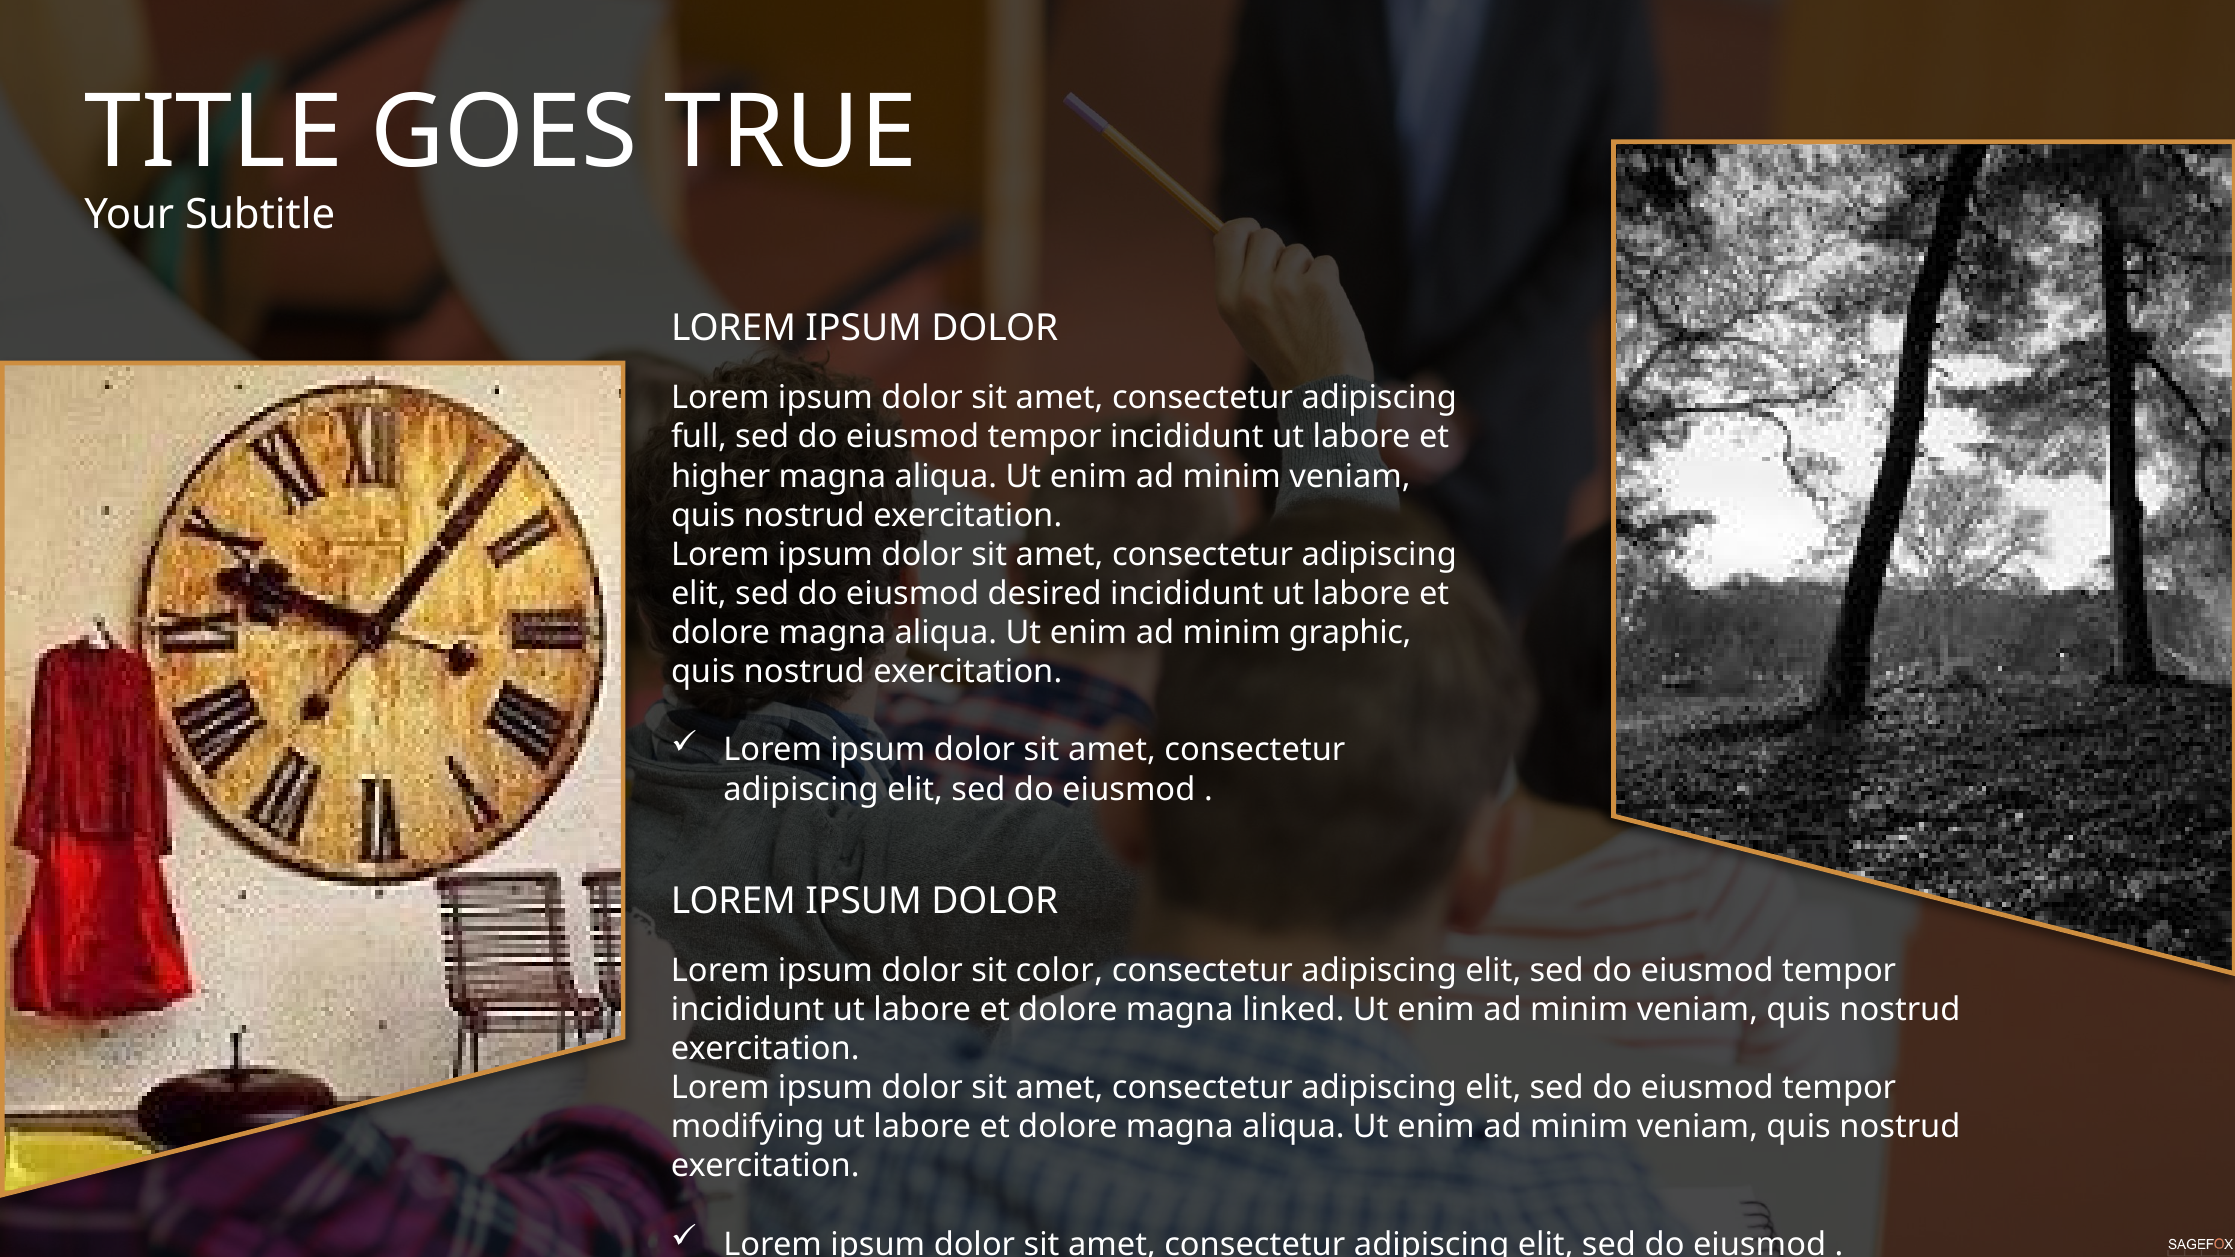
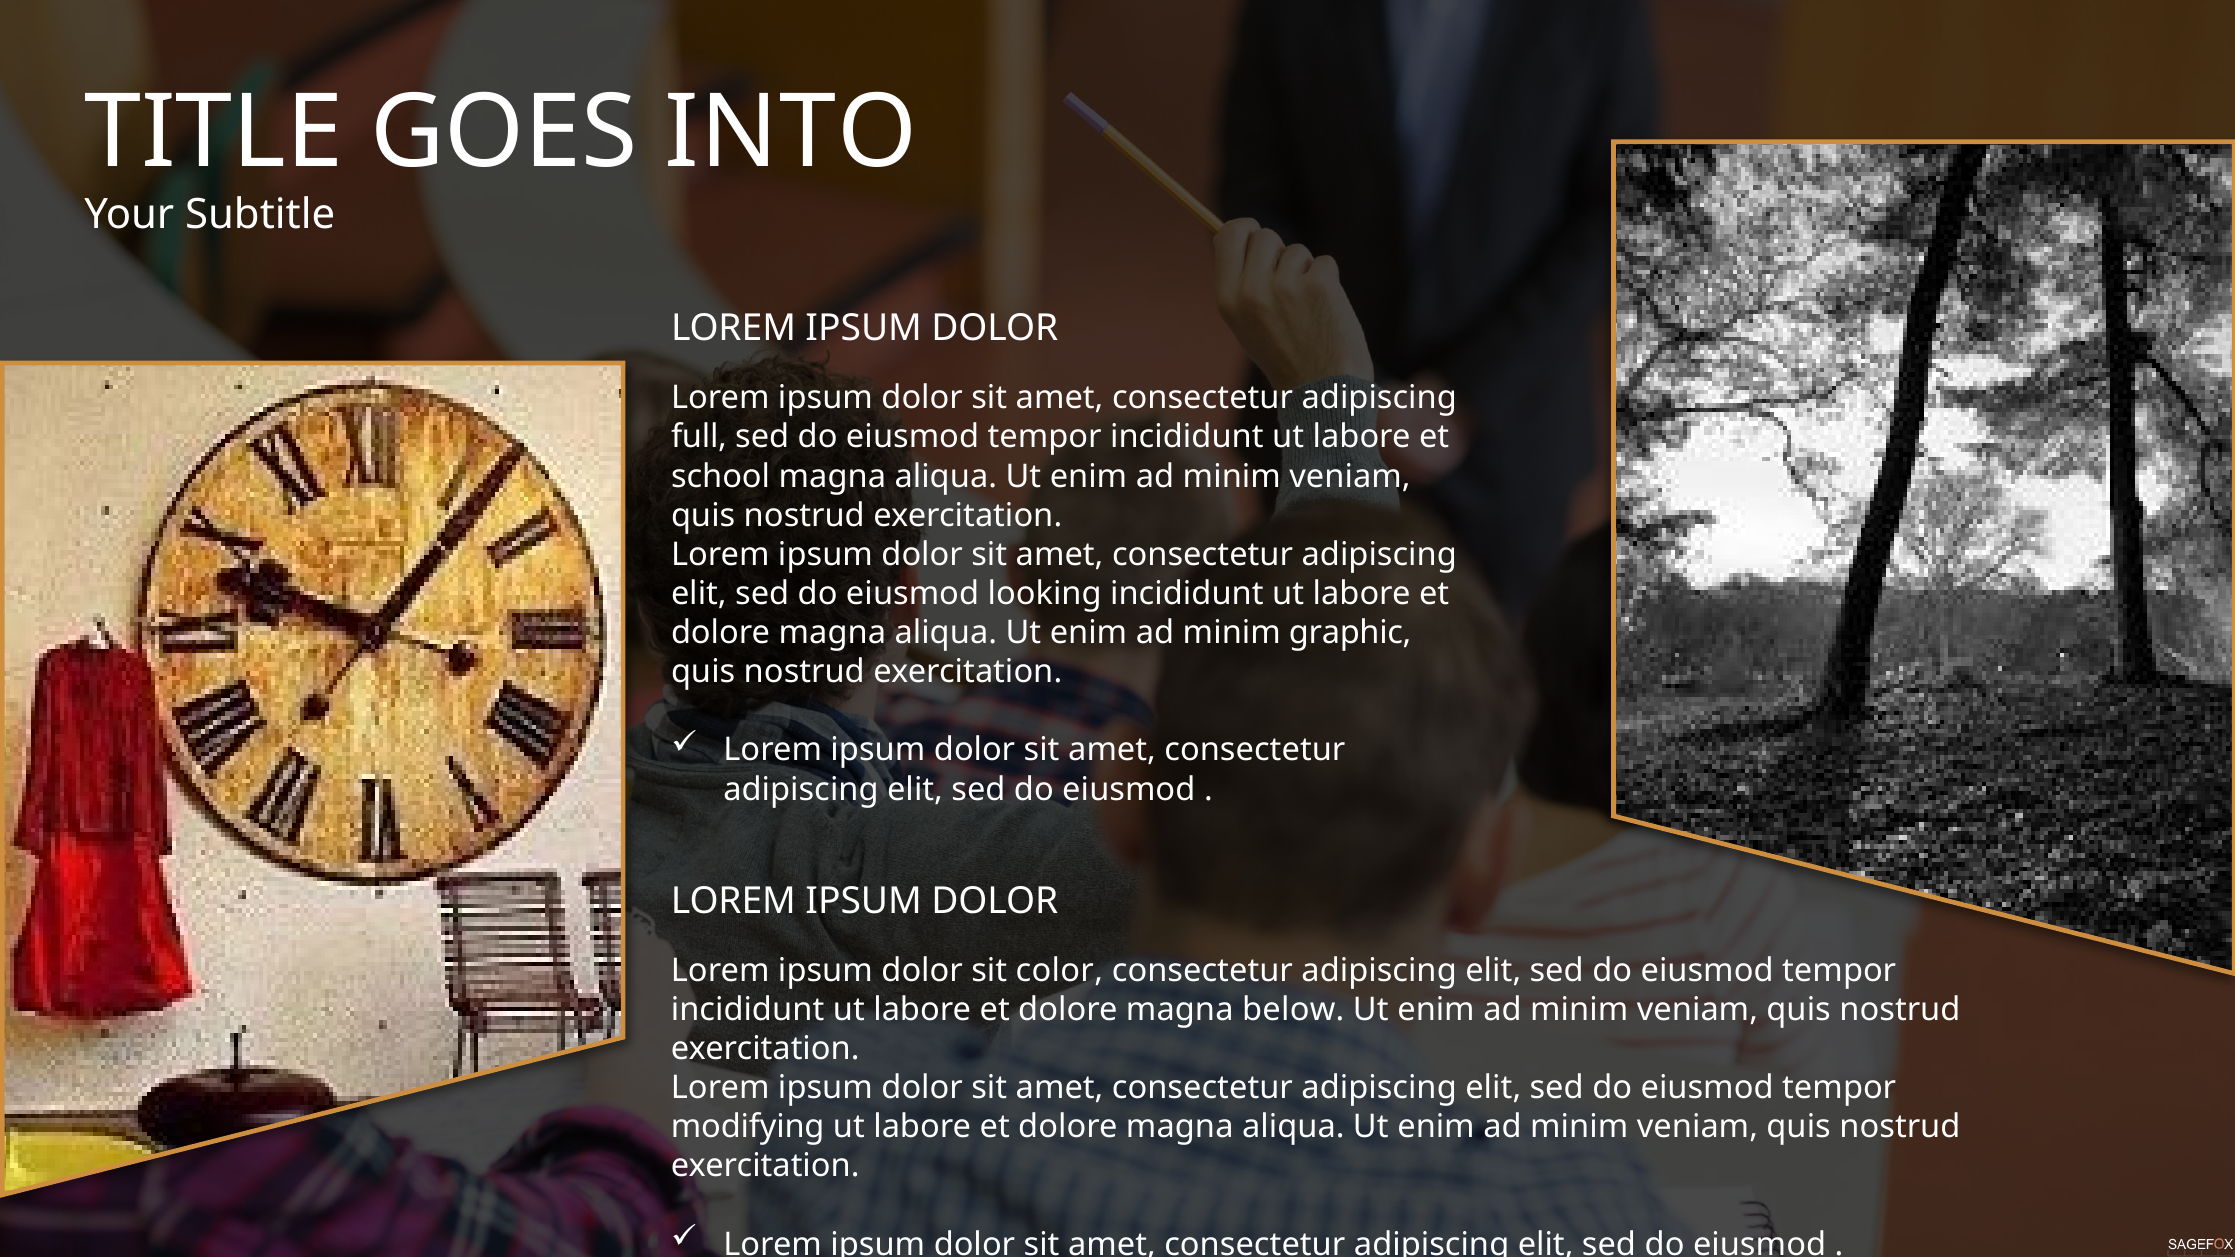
TRUE: TRUE -> INTO (791, 133)
higher: higher -> school (721, 476)
desired: desired -> looking (1045, 594)
linked: linked -> below (1293, 1010)
